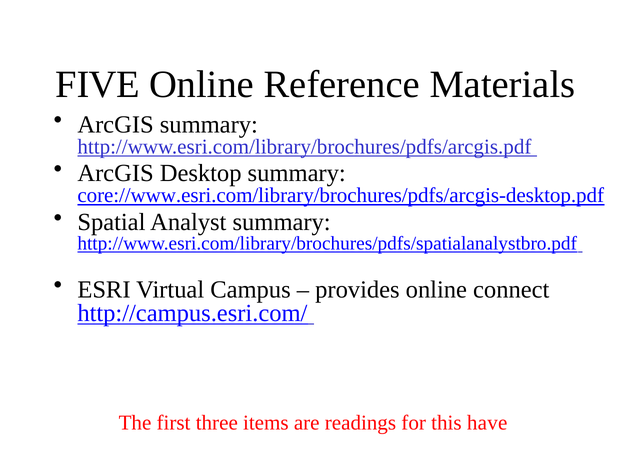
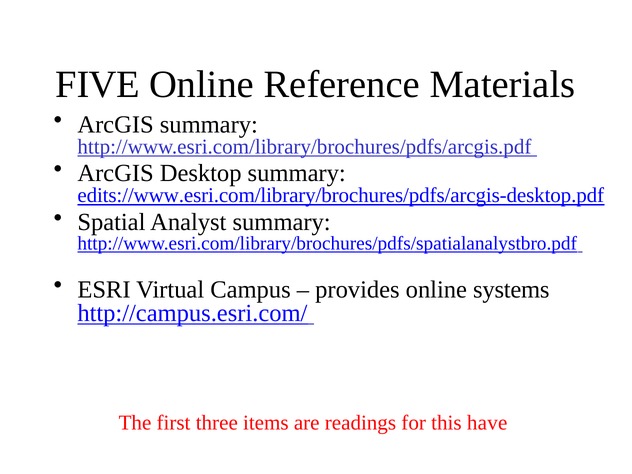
core://www.esri.com/library/brochures/pdfs/arcgis-desktop.pdf: core://www.esri.com/library/brochures/pdfs/arcgis-desktop.pdf -> edits://www.esri.com/library/brochures/pdfs/arcgis-desktop.pdf (341, 195)
connect: connect -> systems (511, 289)
